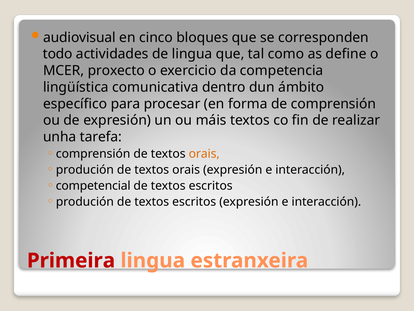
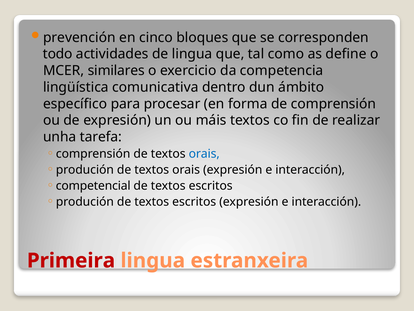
audiovisual: audiovisual -> prevención (79, 37)
proxecto: proxecto -> similares (116, 71)
orais colour: orange -> blue (204, 154)
